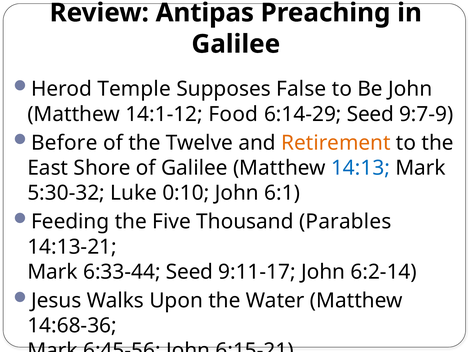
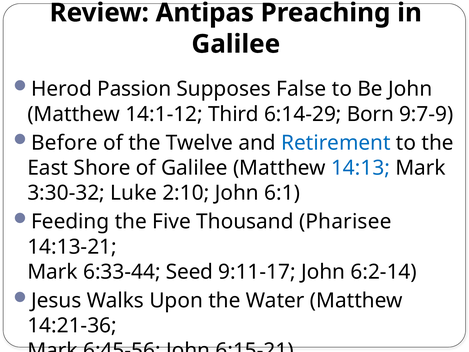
Temple: Temple -> Passion (134, 89)
Food: Food -> Third (234, 114)
6:14-29 Seed: Seed -> Born (370, 114)
Retirement colour: orange -> blue (336, 143)
5:30-32: 5:30-32 -> 3:30-32 (66, 193)
0:10: 0:10 -> 2:10 (186, 193)
Parables: Parables -> Pharisee (345, 222)
14:68-36: 14:68-36 -> 14:21-36 (72, 325)
